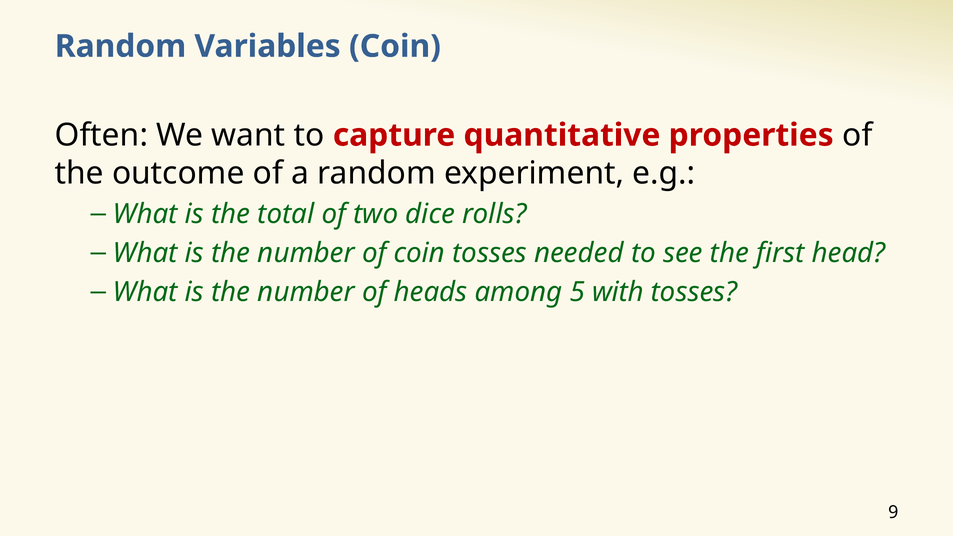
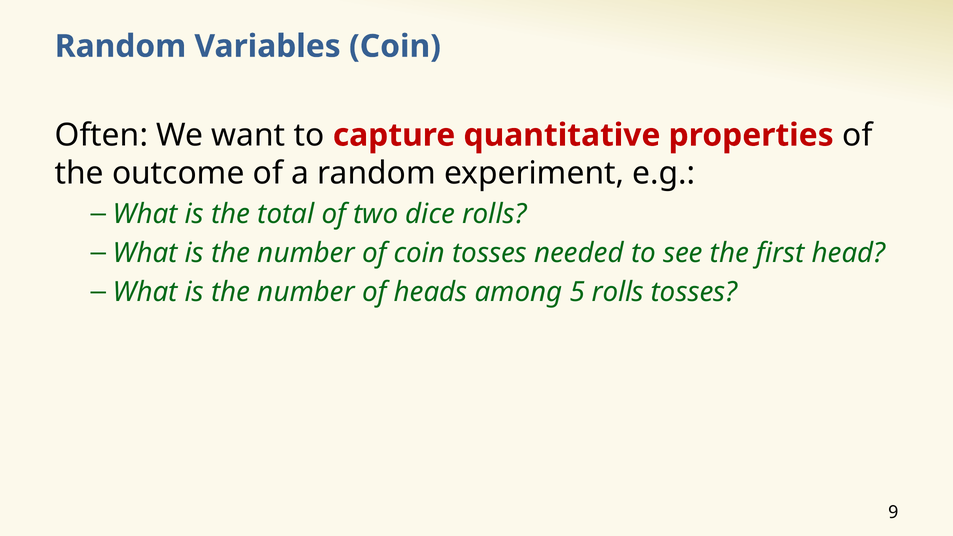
5 with: with -> rolls (618, 292)
